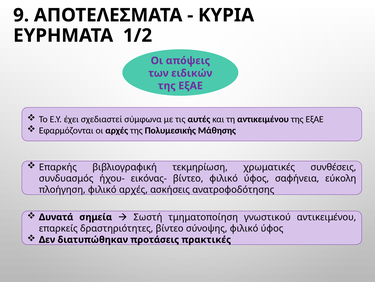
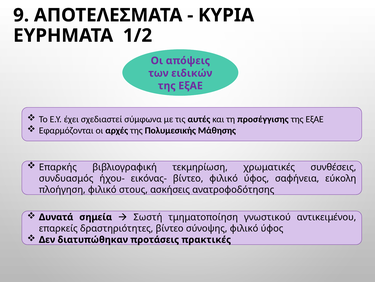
τη αντικειμένου: αντικειμένου -> προσέγγισης (263, 119)
φιλικό αρχές: αρχές -> στους (133, 189)
